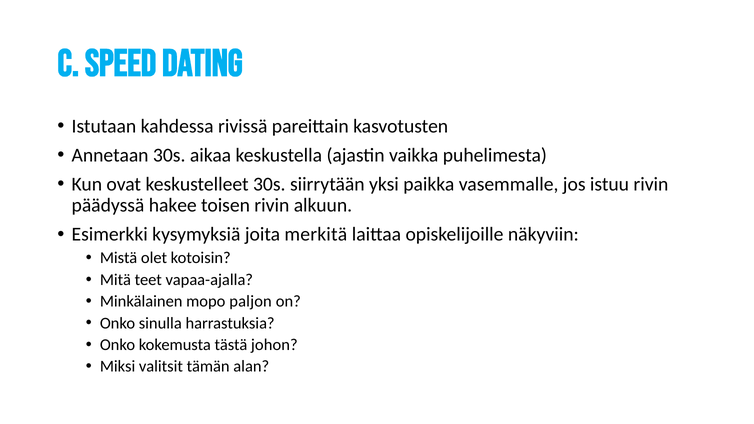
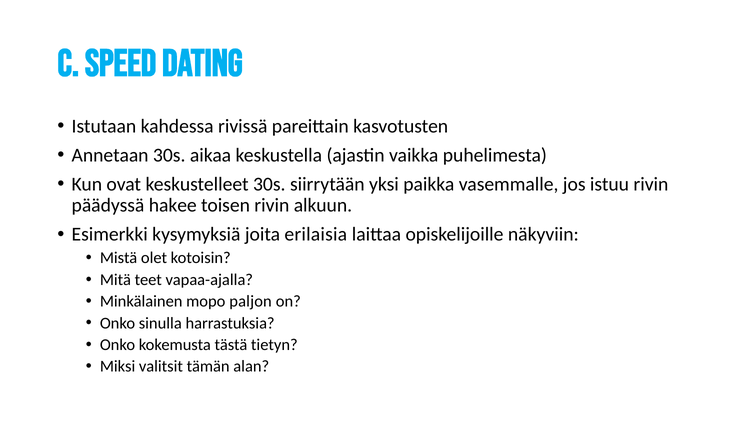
merkitä: merkitä -> erilaisia (316, 235)
johon: johon -> tietyn (274, 345)
